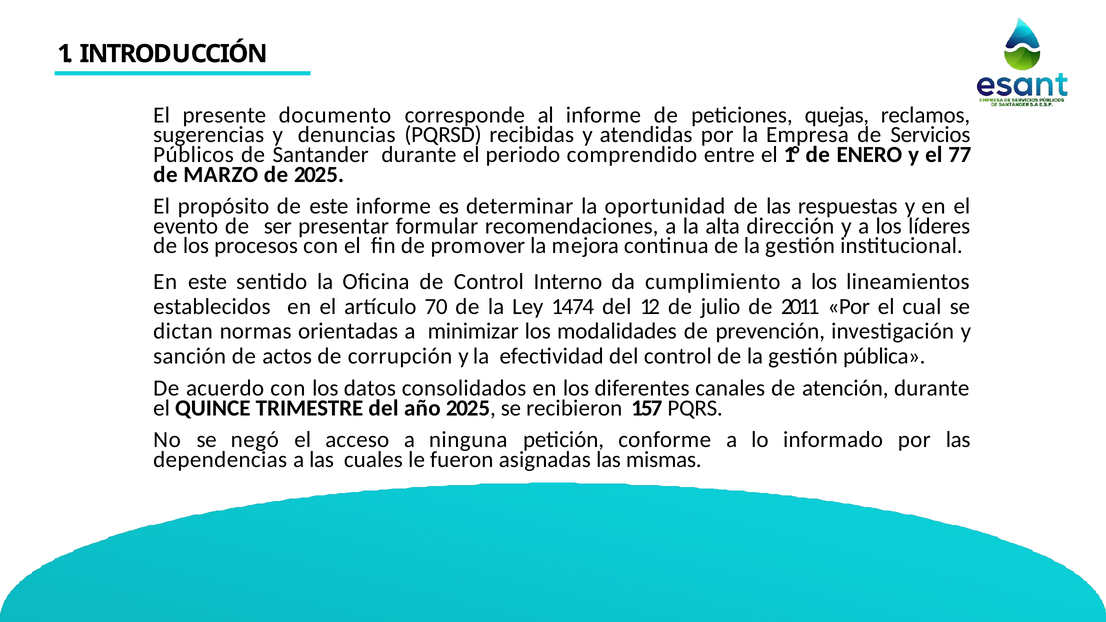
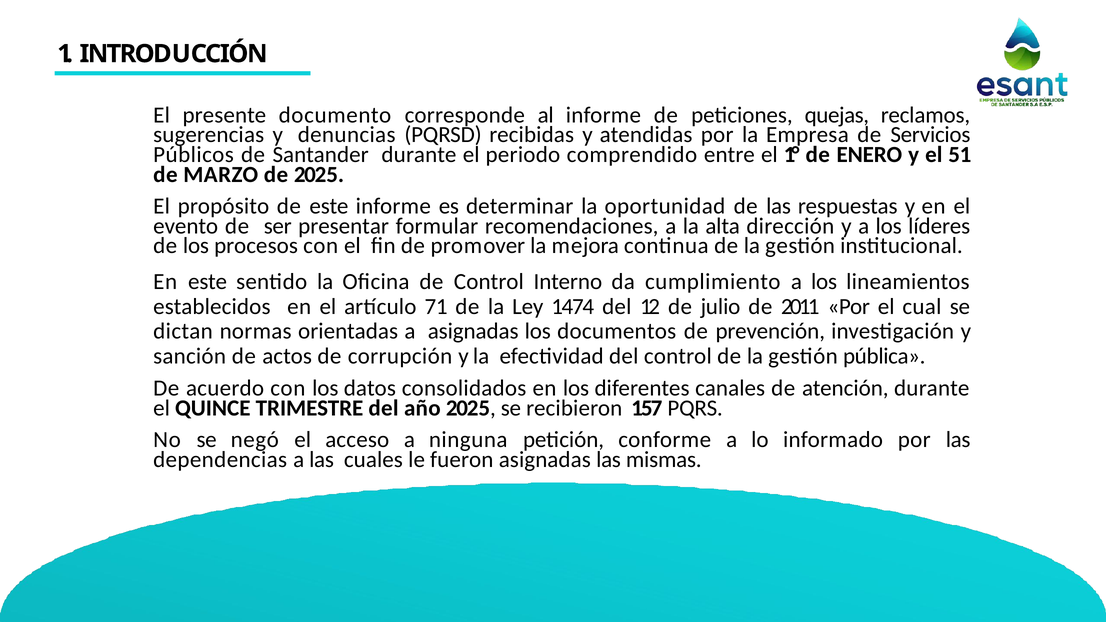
77: 77 -> 51 (960, 155)
70: 70 -> 71 (436, 307)
a minimizar: minimizar -> asignadas (473, 331)
modalidades: modalidades -> documentos (617, 331)
